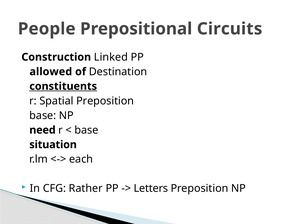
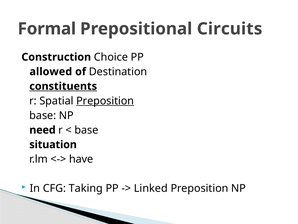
People: People -> Formal (47, 29)
Linked: Linked -> Choice (111, 57)
Preposition underline: none -> present (105, 101)
each: each -> have (81, 159)
Rather: Rather -> Taking (86, 188)
Letters: Letters -> Linked (151, 188)
